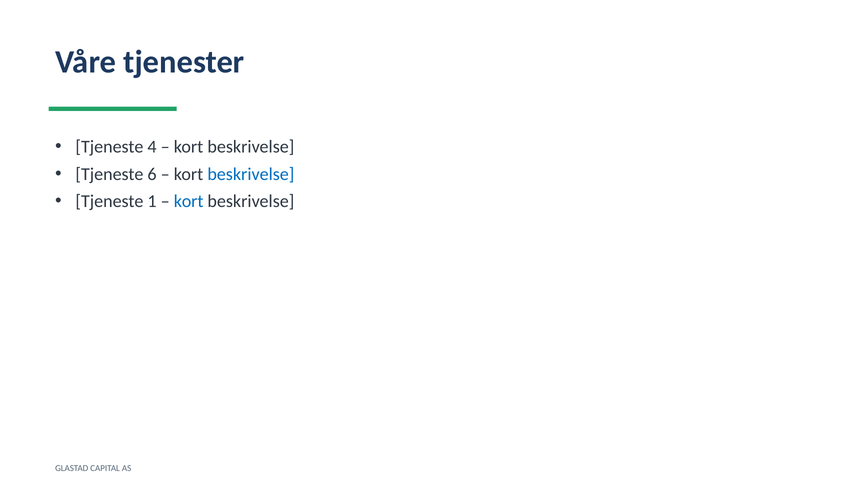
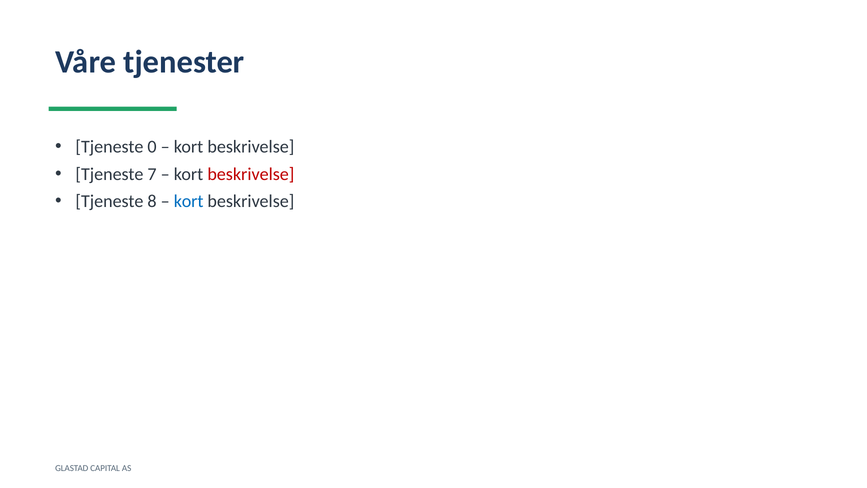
4: 4 -> 0 (152, 147)
6: 6 -> 7 (152, 174)
beskrivelse colour: blue -> red (251, 174)
1: 1 -> 8 (152, 201)
